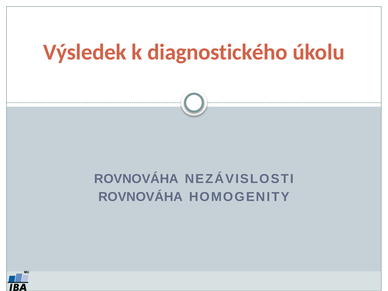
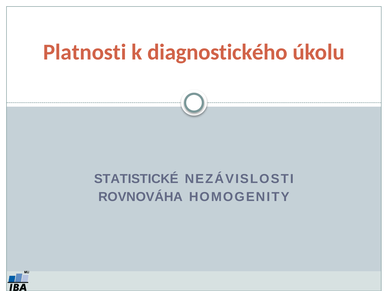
Výsledek: Výsledek -> Platnosti (85, 52)
ROVNOVÁHA: ROVNOVÁHA -> STATISTICKÉ (136, 179)
